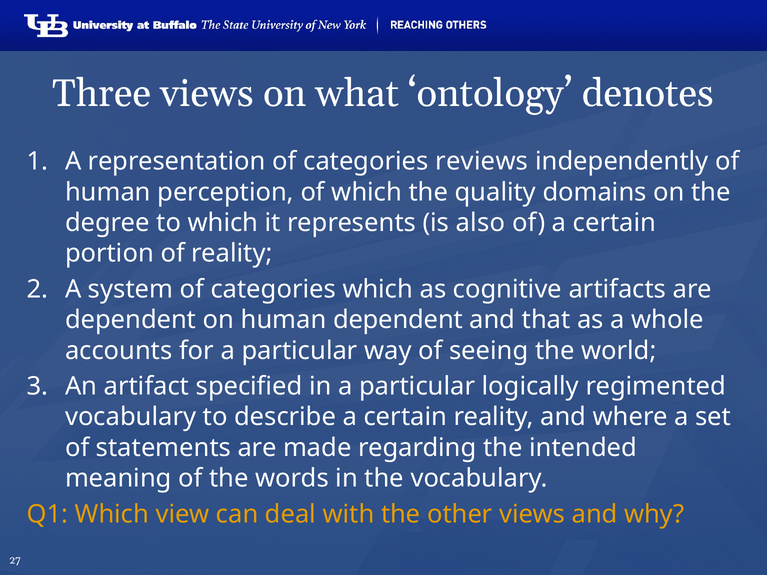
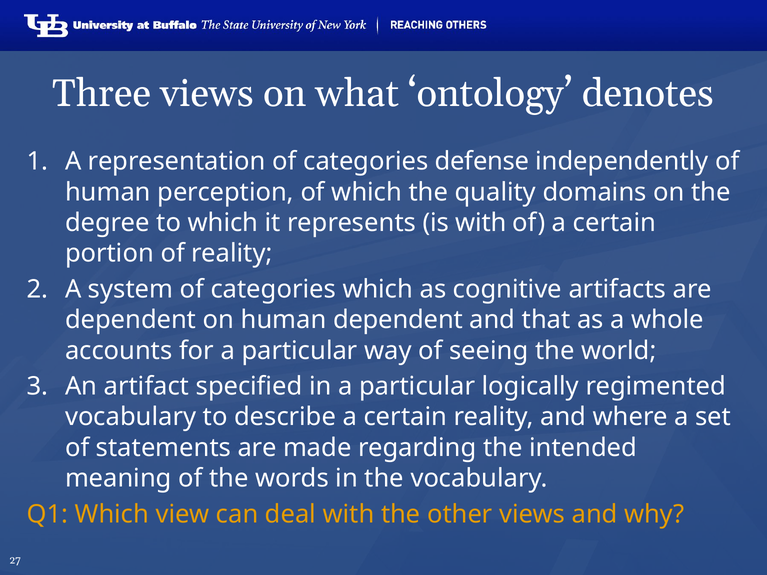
reviews: reviews -> defense (482, 162)
is also: also -> with (481, 223)
